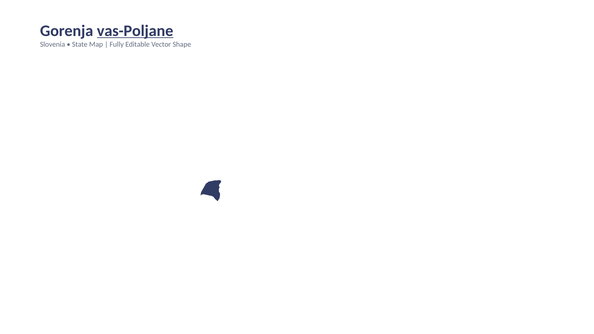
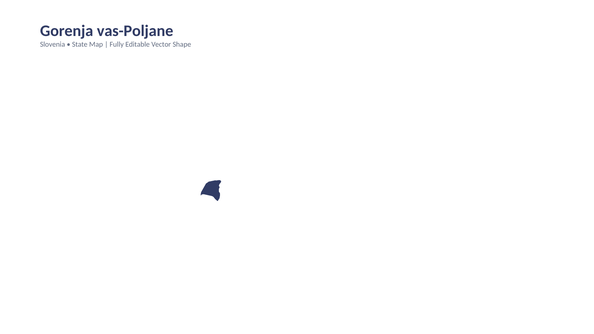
vas-Poljane underline: present -> none (135, 31)
